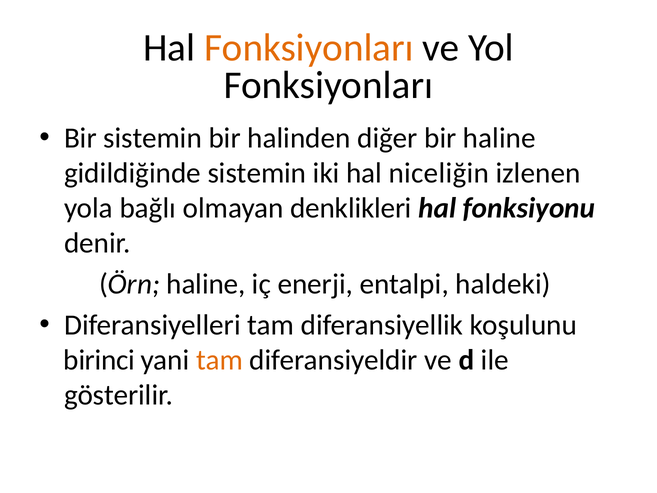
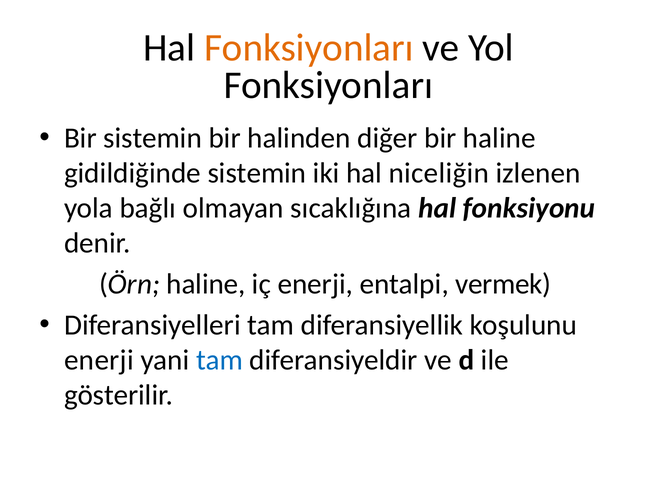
denklikleri: denklikleri -> sıcaklığına (351, 208)
haldeki: haldeki -> vermek (503, 284)
birinci: birinci -> enerji (99, 360)
tam colour: orange -> blue (220, 360)
